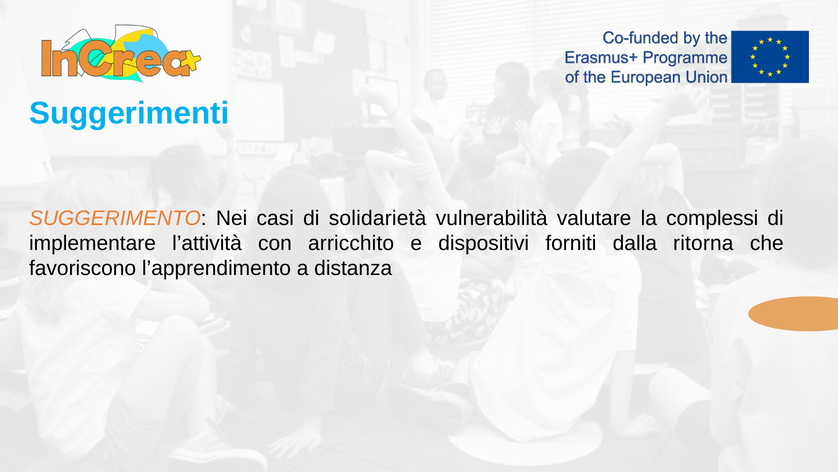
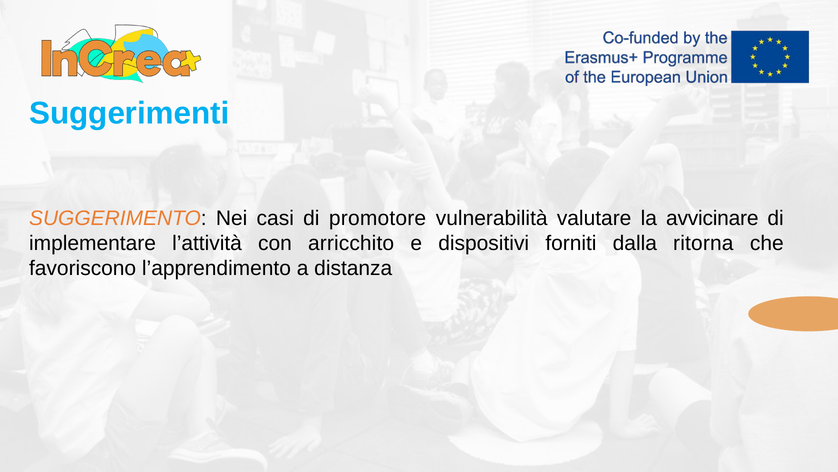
solidarietà: solidarietà -> promotore (378, 218)
complessi: complessi -> avvicinare (712, 218)
